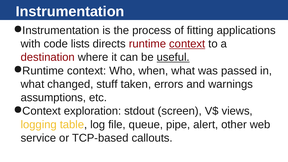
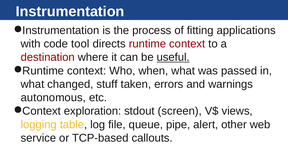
lists: lists -> tool (80, 44)
context underline: present -> none (187, 44)
assumptions: assumptions -> autonomous (53, 98)
